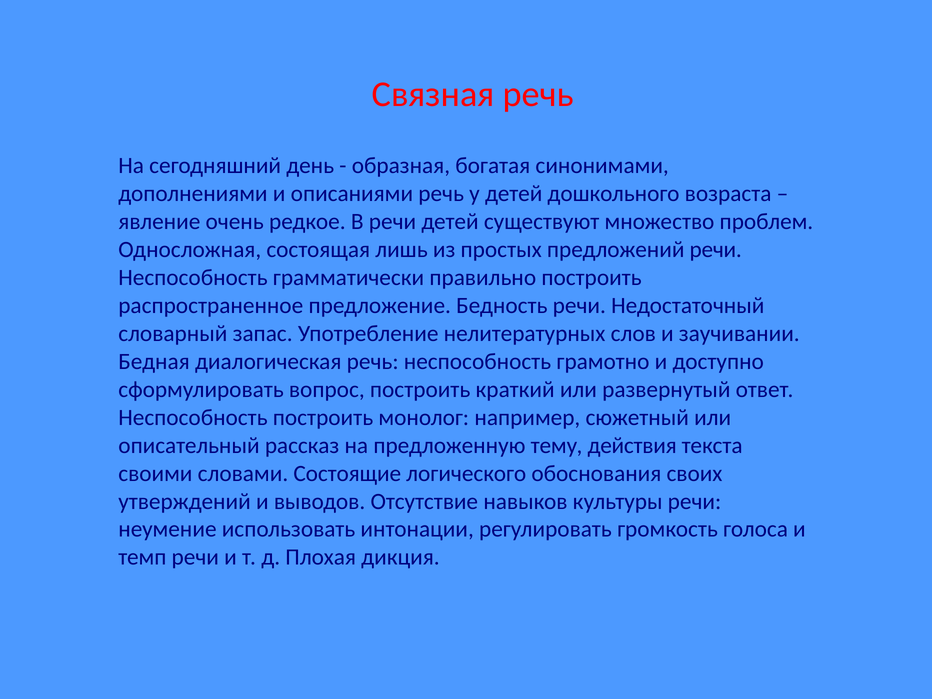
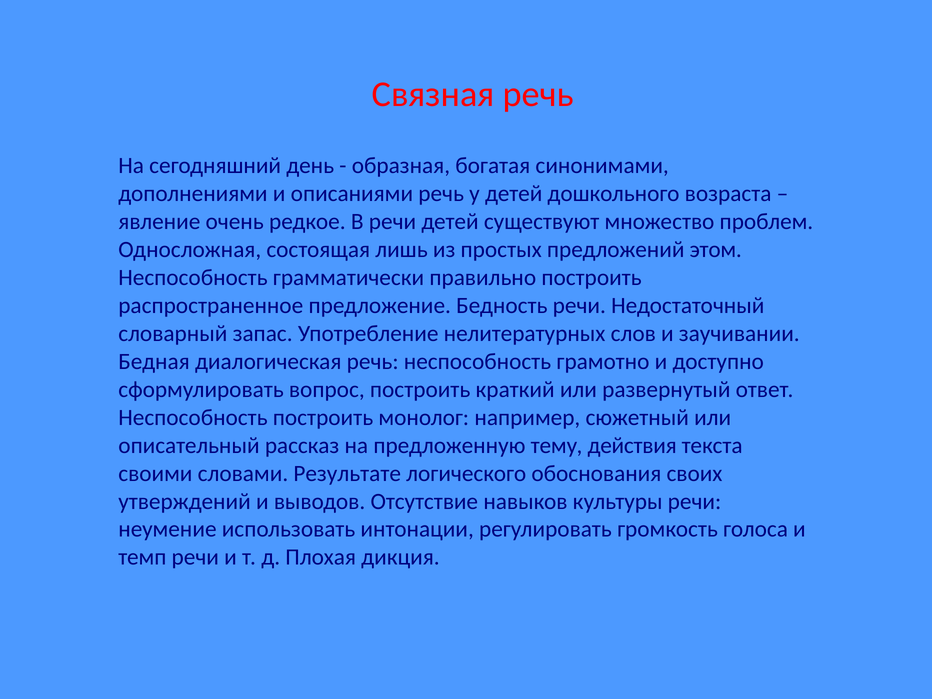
предложений речи: речи -> этом (716, 250)
Состоящие: Состоящие -> Результате (347, 473)
